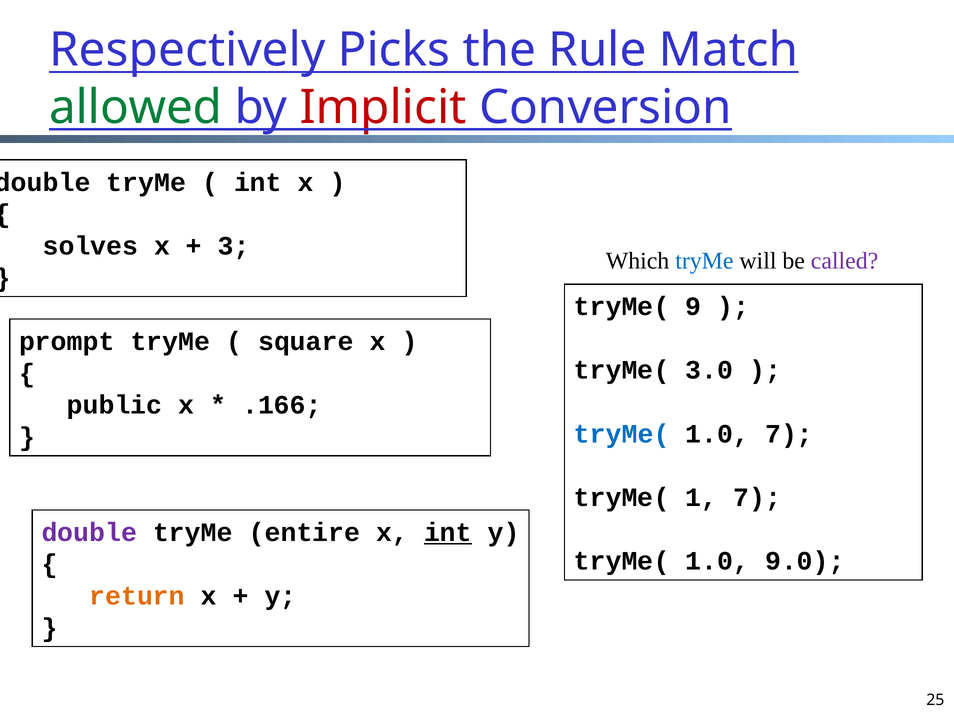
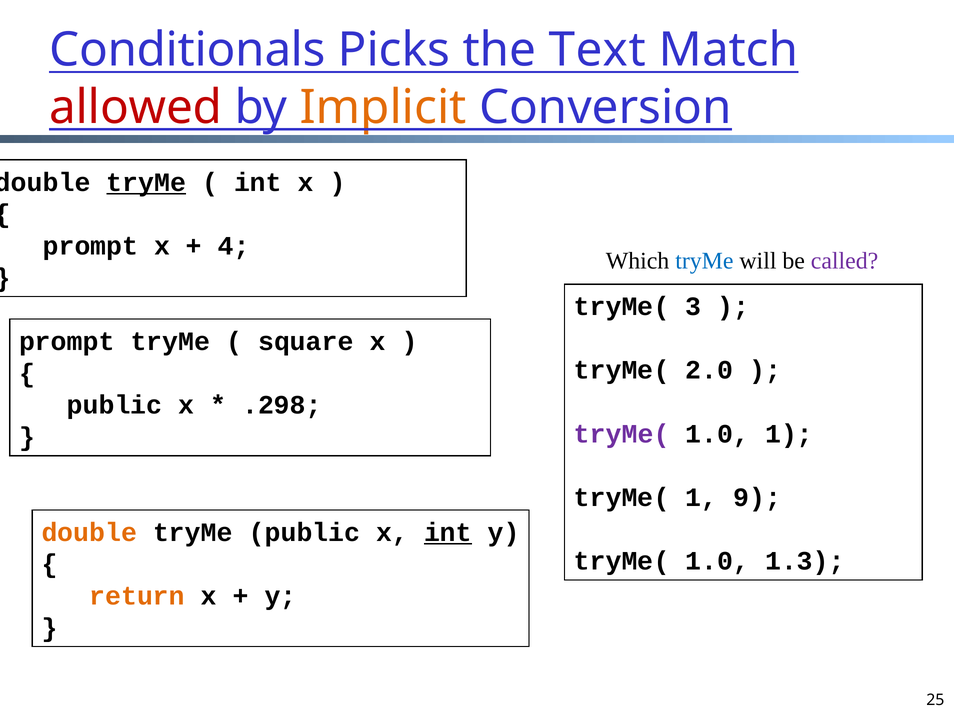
Respectively: Respectively -> Conditionals (188, 50)
Rule: Rule -> Text (597, 50)
allowed colour: green -> red (136, 107)
Implicit colour: red -> orange (383, 107)
tryMe underline: none -> present (146, 182)
solves: solves -> prompt (90, 246)
3: 3 -> 4 (234, 246)
9: 9 -> 3 (693, 306)
3.0: 3.0 -> 2.0 (709, 370)
.166: .166 -> .298 (282, 405)
tryMe( colour: blue -> purple (622, 434)
1.0 7: 7 -> 1 (789, 434)
1 7: 7 -> 9 (757, 497)
double colour: purple -> orange (89, 532)
tryMe entire: entire -> public (304, 532)
9.0: 9.0 -> 1.3 (805, 561)
